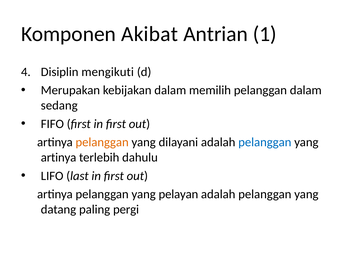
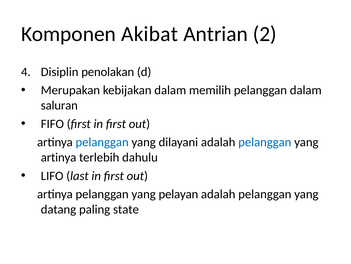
1: 1 -> 2 (265, 34)
mengikuti: mengikuti -> penolakan (108, 72)
sedang: sedang -> saluran (59, 105)
pelanggan colour: orange -> blue (102, 142)
pergi: pergi -> state (126, 209)
